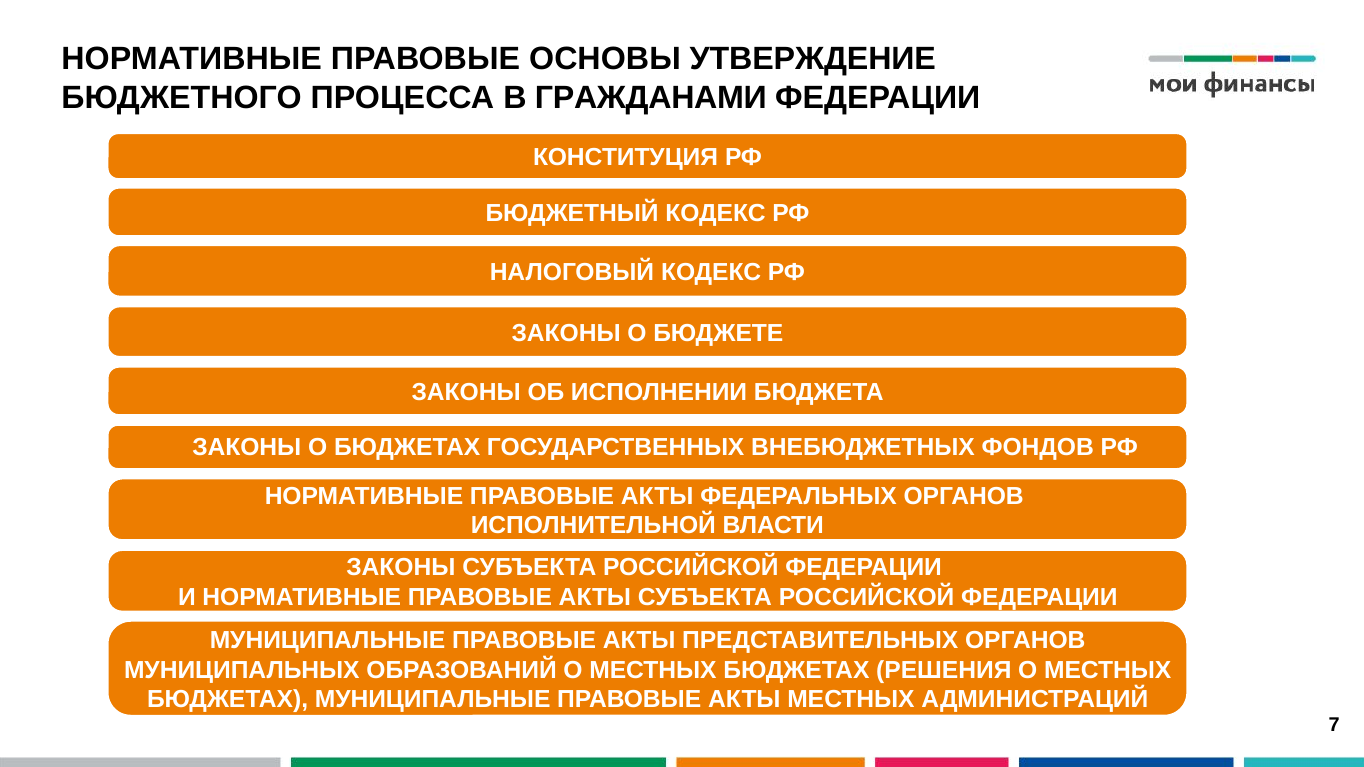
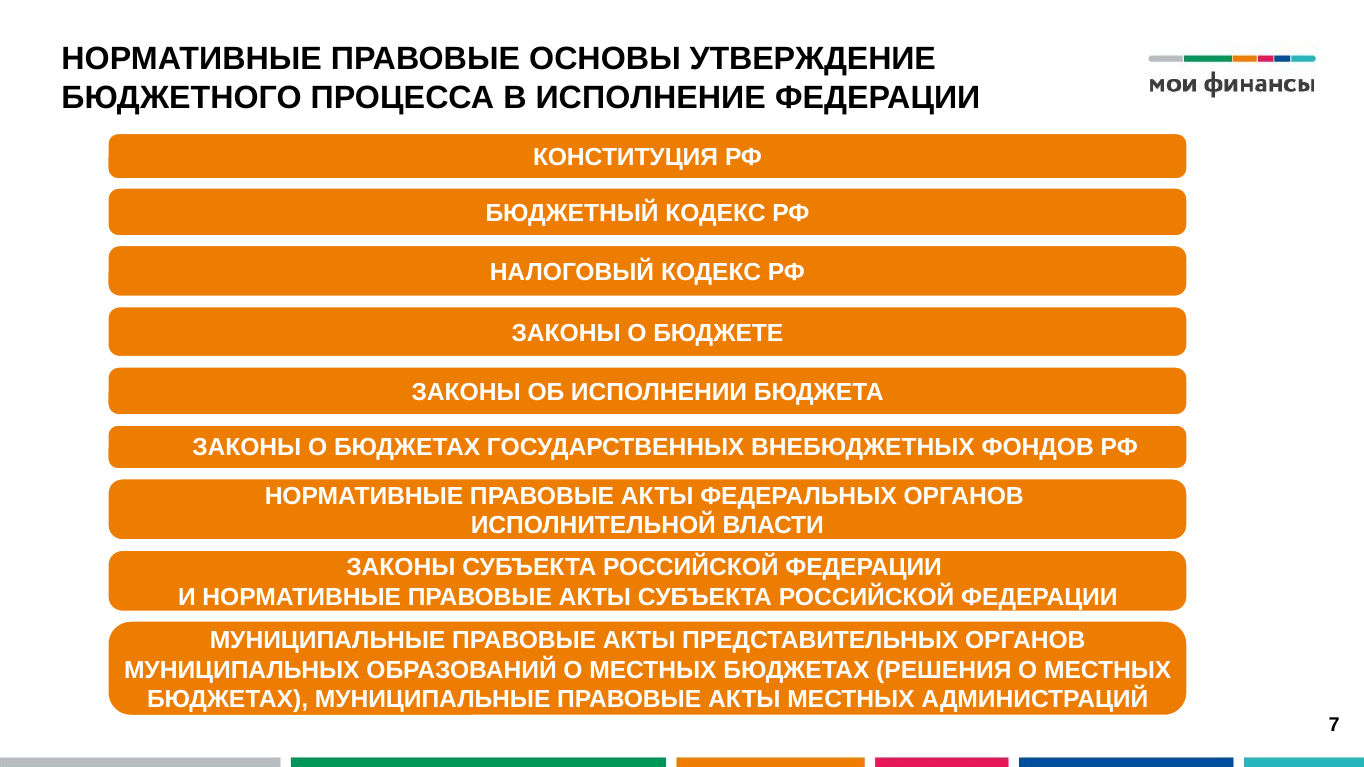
ГРАЖДАНАМИ: ГРАЖДАНАМИ -> ИСПОЛНЕНИЕ (651, 98)
